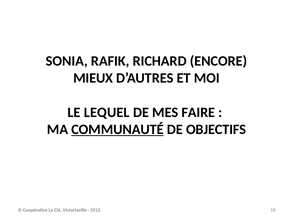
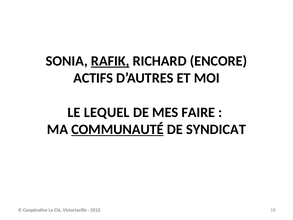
RAFIK underline: none -> present (110, 61)
MIEUX: MIEUX -> ACTIFS (93, 78)
OBJECTIFS: OBJECTIFS -> SYNDICAT (216, 129)
